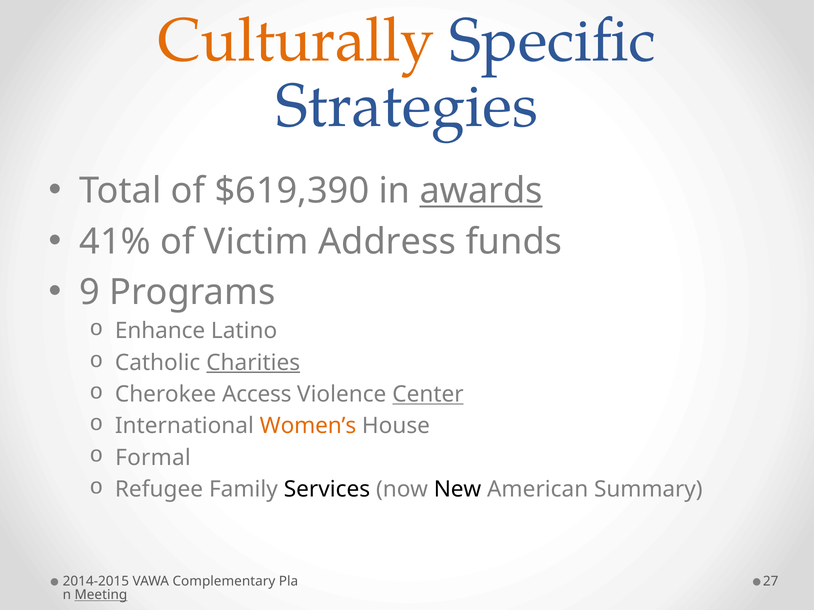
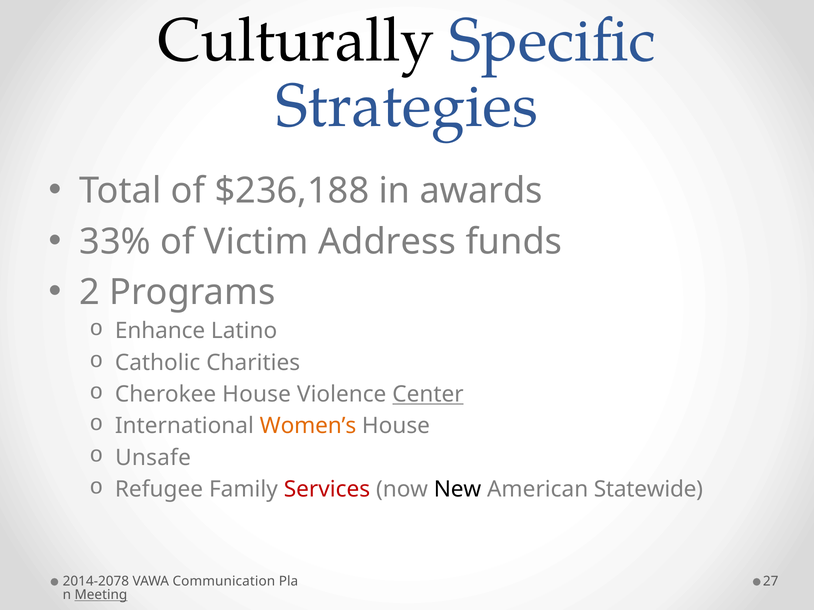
Culturally colour: orange -> black (296, 40)
$619,390: $619,390 -> $236,188 (292, 191)
awards underline: present -> none (481, 191)
41%: 41% -> 33% (115, 242)
9: 9 -> 2 (90, 292)
Charities underline: present -> none (253, 363)
Cherokee Access: Access -> House (257, 395)
Formal: Formal -> Unsafe (153, 458)
Services colour: black -> red (327, 490)
Summary: Summary -> Statewide (648, 490)
2014-2015: 2014-2015 -> 2014-2078 (96, 582)
Complementary: Complementary -> Communication (224, 582)
